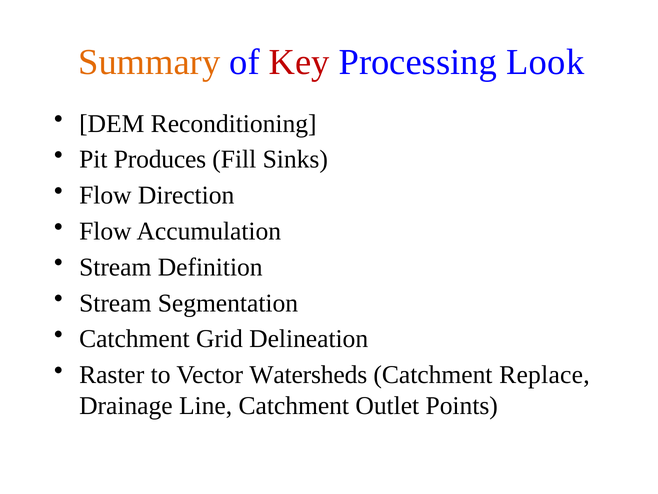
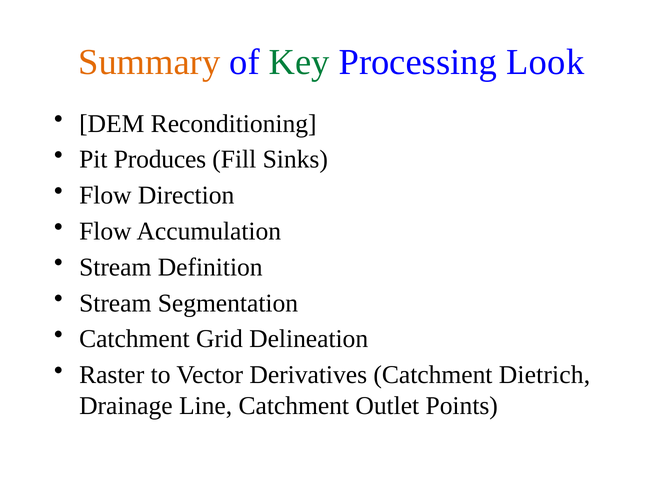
Key colour: red -> green (299, 62)
Watersheds: Watersheds -> Derivatives (308, 374)
Replace: Replace -> Dietrich (545, 374)
